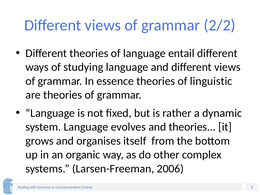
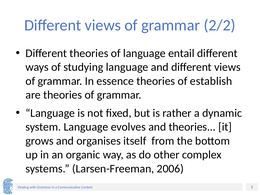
linguistic: linguistic -> establish (211, 81)
